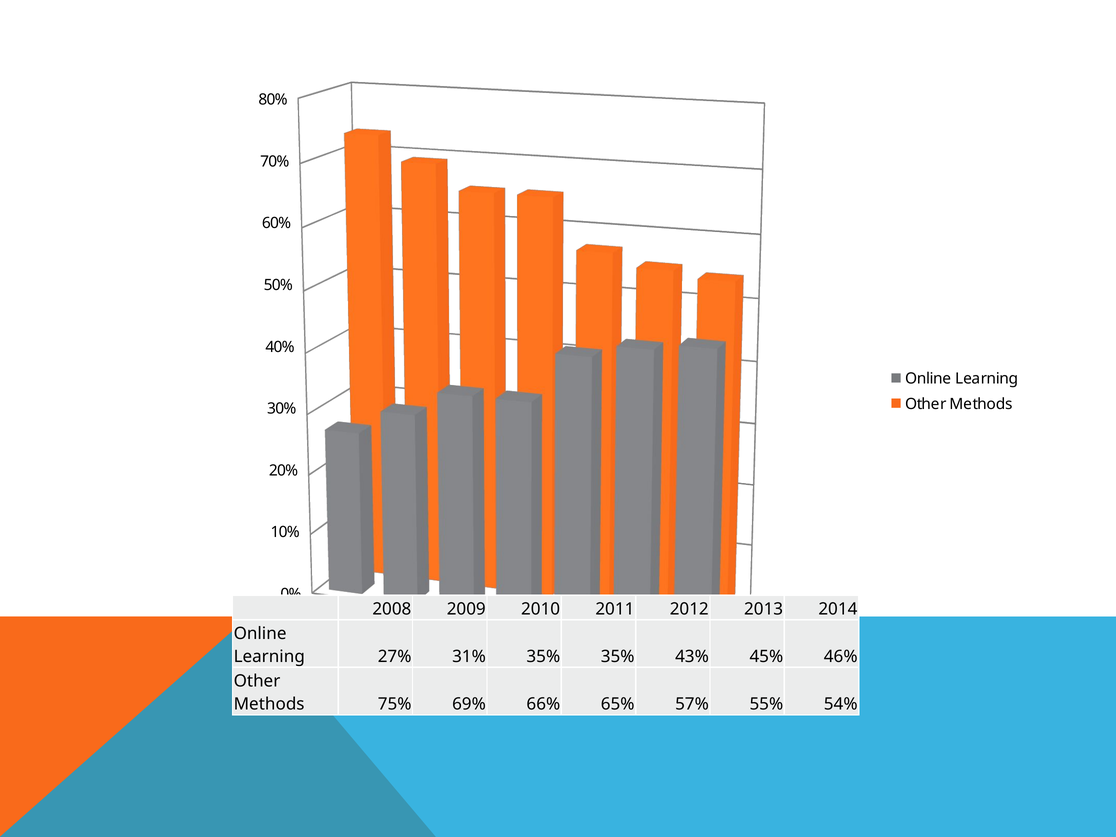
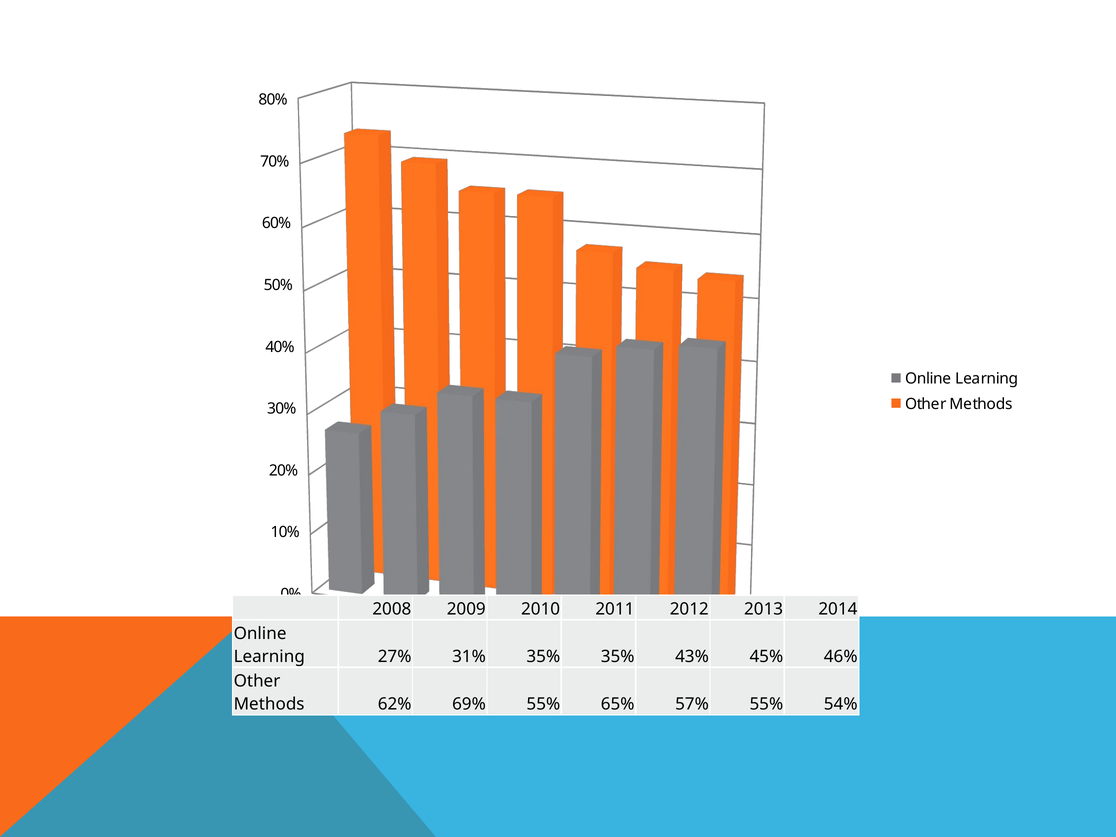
75%: 75% -> 62% (395, 704)
69% 66%: 66% -> 55% (543, 704)
